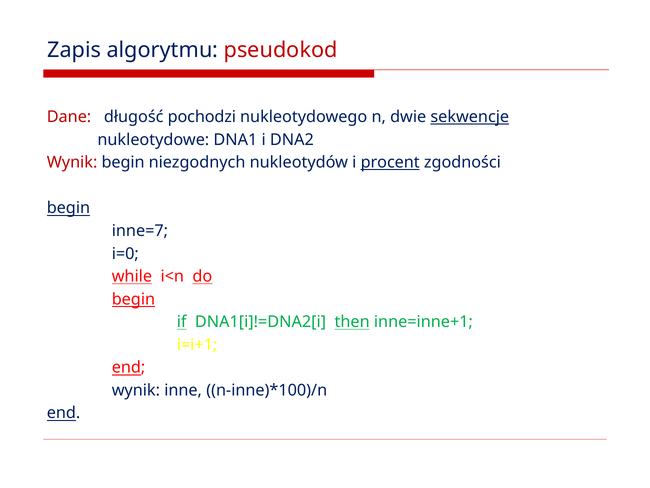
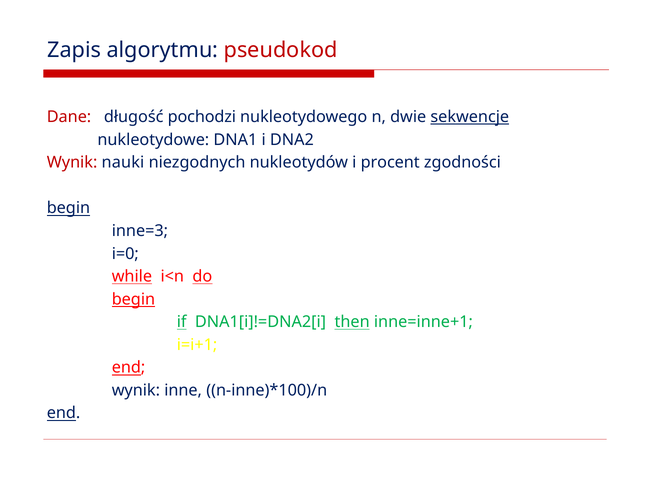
Wynik begin: begin -> nauki (123, 162)
procent underline: present -> none (390, 162)
inne=7: inne=7 -> inne=3 (140, 231)
